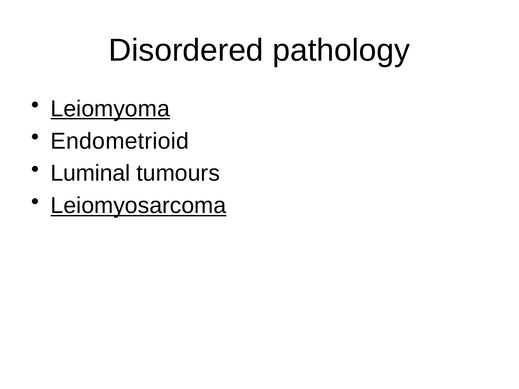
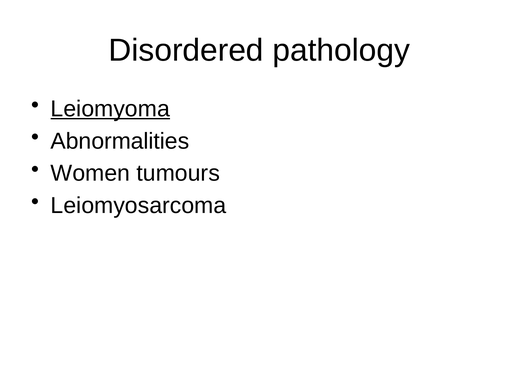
Endometrioid: Endometrioid -> Abnormalities (120, 141)
Luminal: Luminal -> Women (90, 173)
Leiomyosarcoma underline: present -> none (138, 206)
